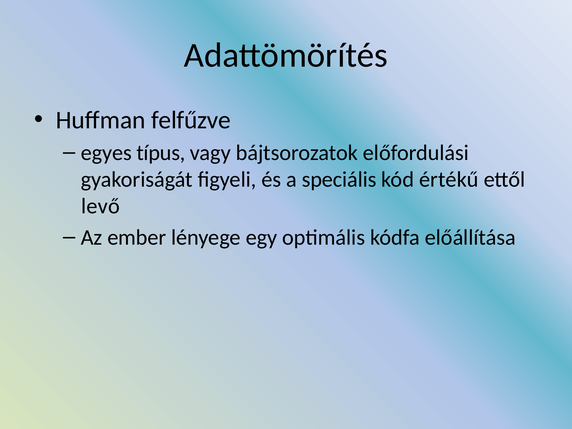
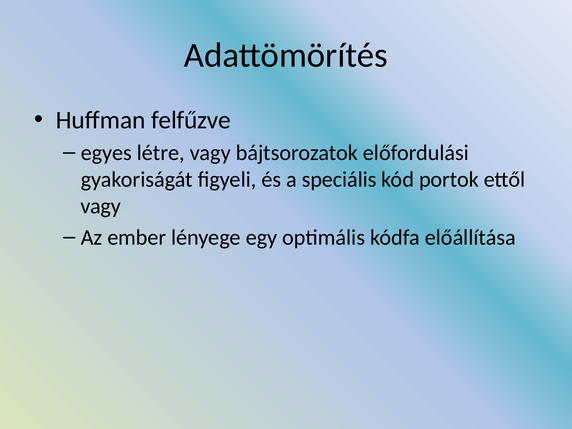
típus: típus -> létre (161, 153)
értékű: értékű -> portok (449, 180)
levő: levő -> vagy (101, 206)
